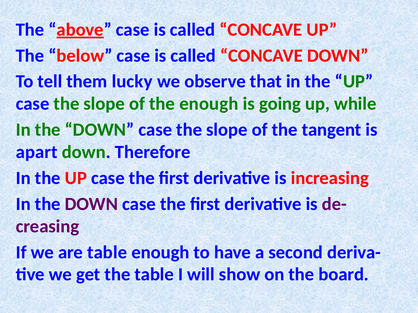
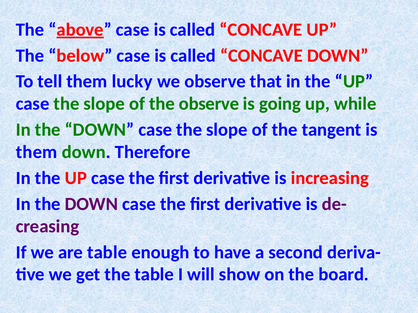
the enough: enough -> observe (209, 104)
apart: apart -> them (37, 152)
